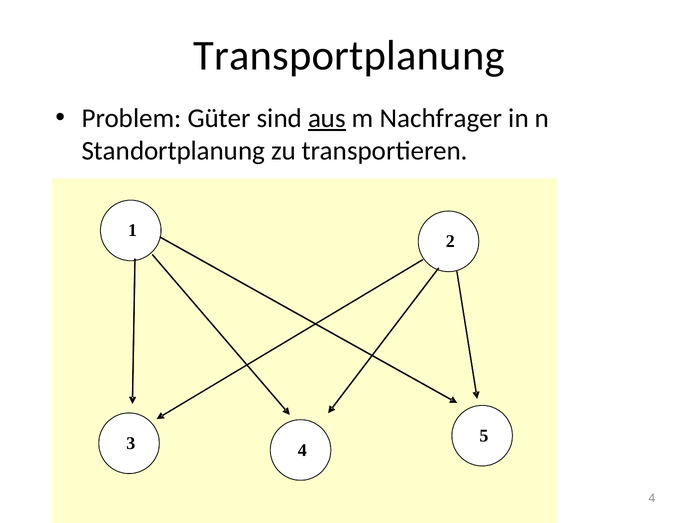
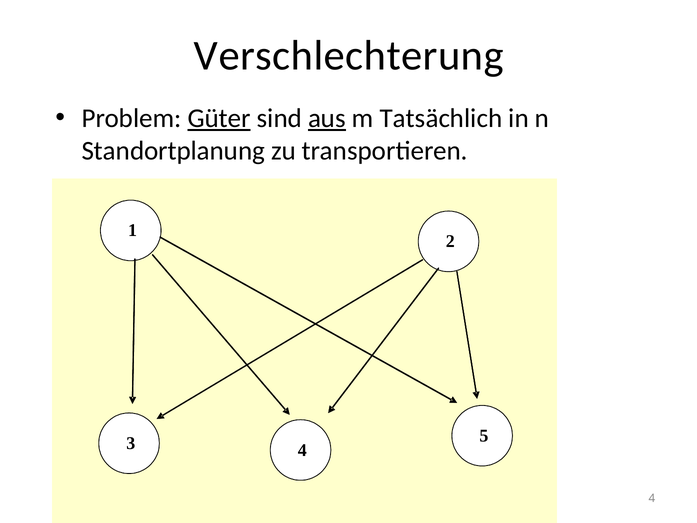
Transportplanung: Transportplanung -> Verschlechterung (349, 56)
Güter underline: none -> present (219, 118)
Nachfrager: Nachfrager -> Tatsächlich (441, 118)
